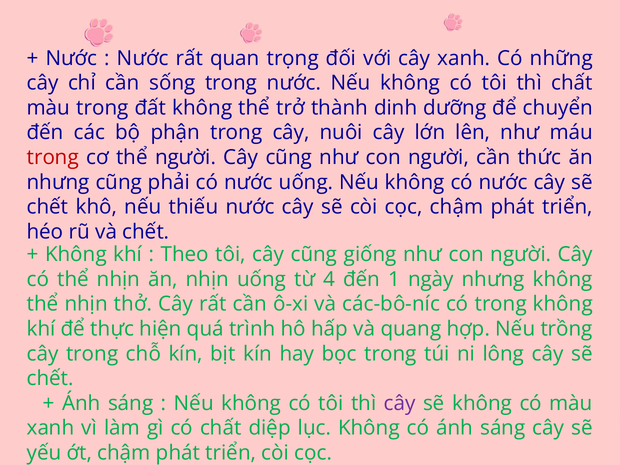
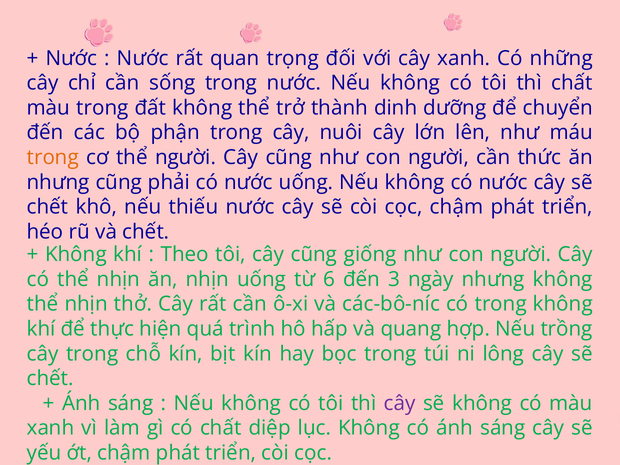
trong colour: red -> orange (53, 157)
4: 4 -> 6 (329, 279)
1: 1 -> 3 (394, 279)
